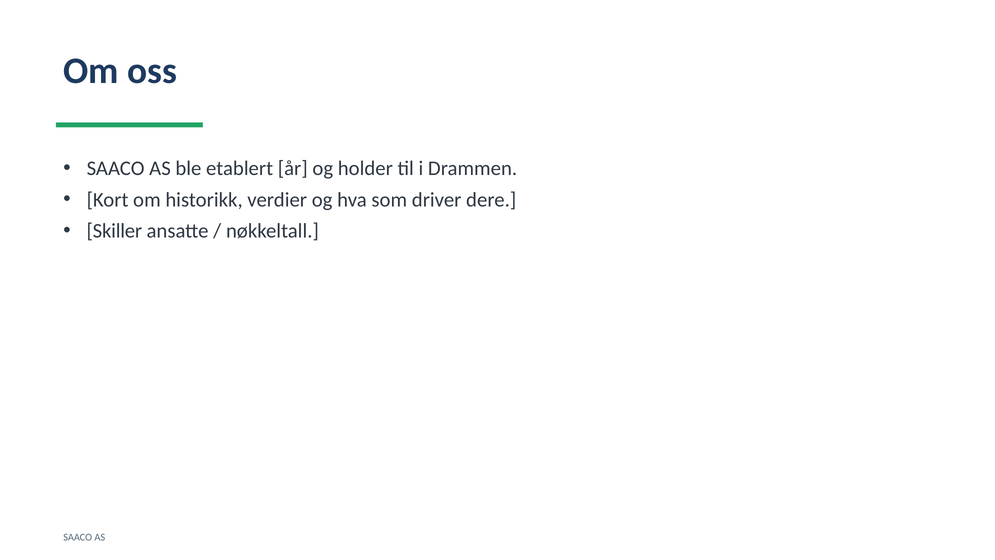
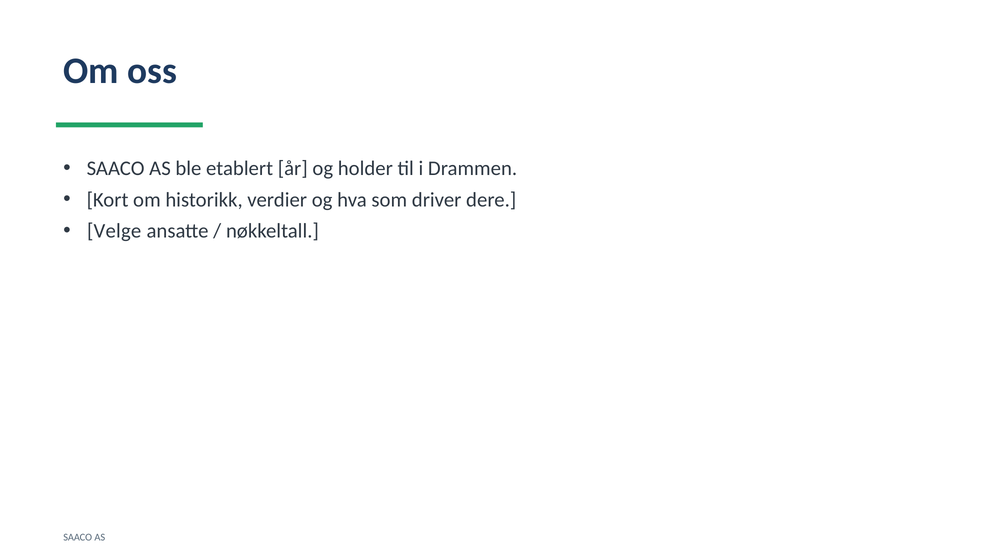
Skiller: Skiller -> Velge (114, 231)
